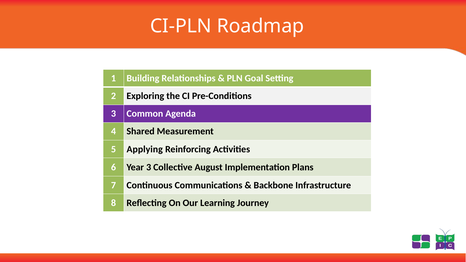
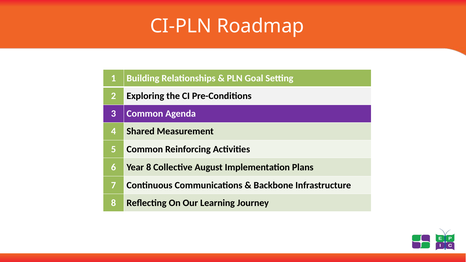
5 Applying: Applying -> Common (145, 149)
Year 3: 3 -> 8 (149, 167)
